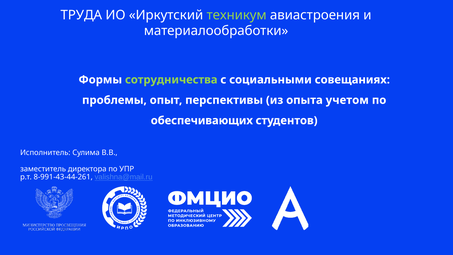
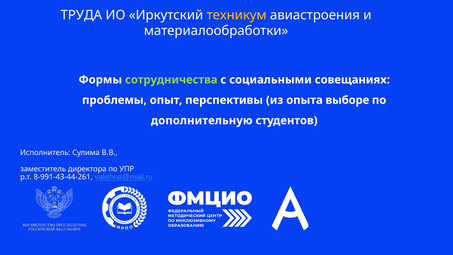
техникум colour: light green -> yellow (237, 15)
учетом: учетом -> выборе (347, 100)
обеспечивающих: обеспечивающих -> дополнительную (202, 120)
